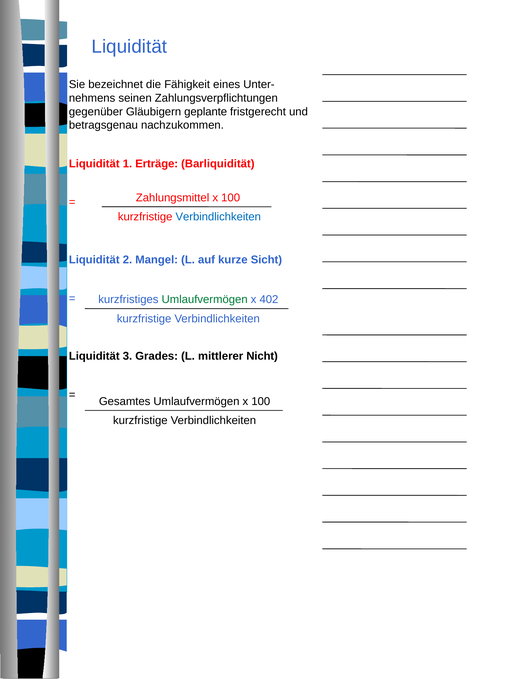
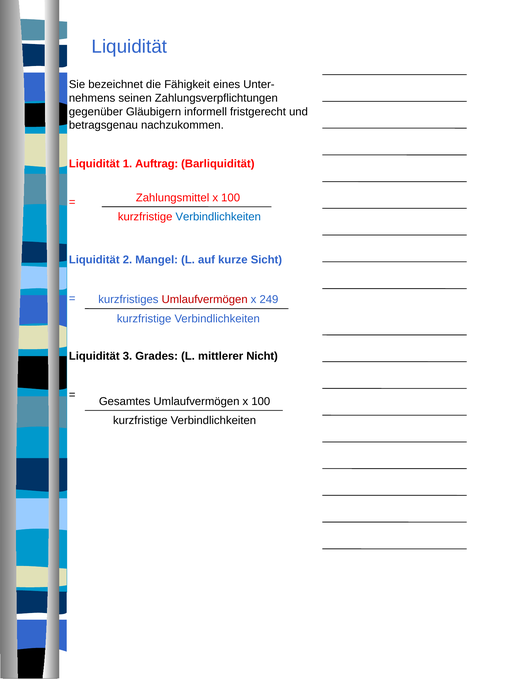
geplante: geplante -> informell (206, 112)
Erträge: Erträge -> Auftrag (157, 164)
Umlaufvermögen colour: green -> red (205, 299)
402: 402 -> 249 (269, 299)
